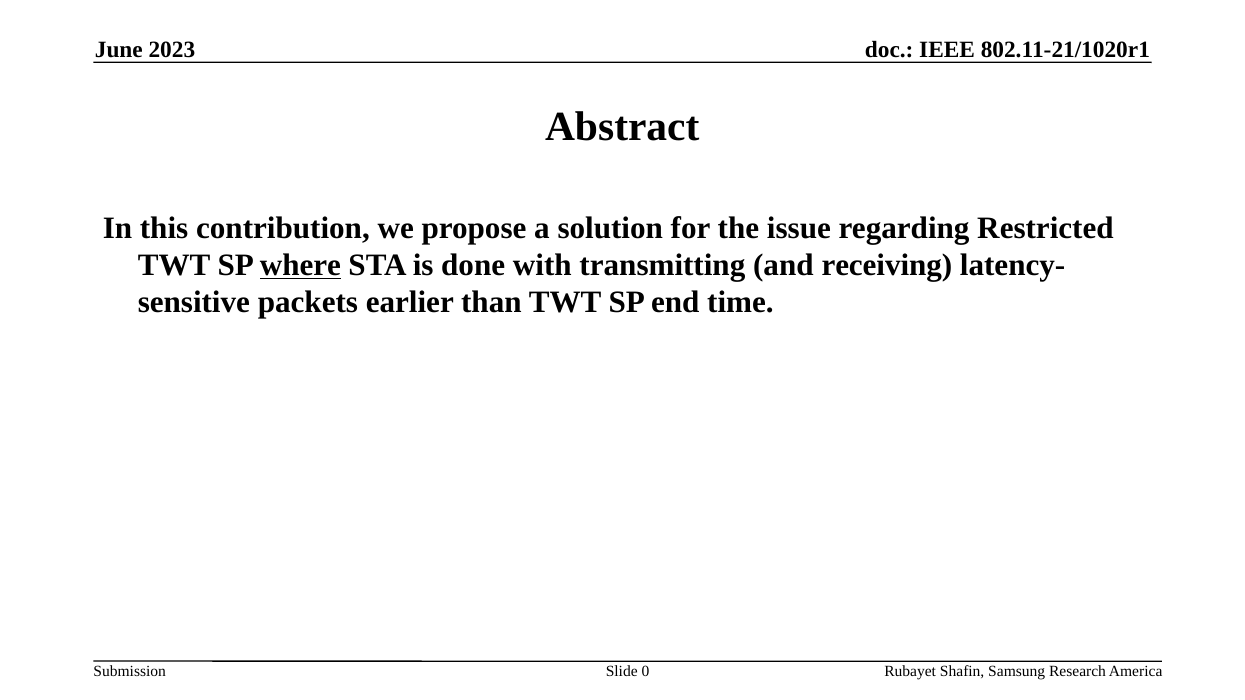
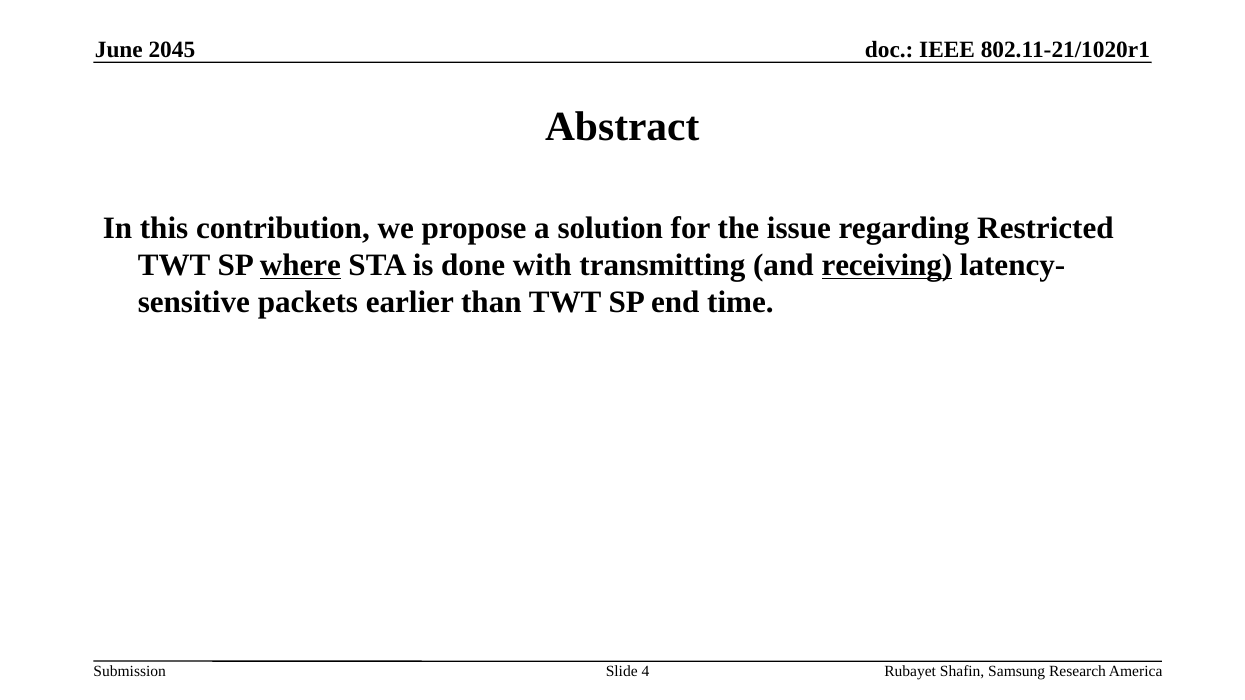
2023: 2023 -> 2045 (172, 49)
receiving underline: none -> present (887, 265)
0: 0 -> 4 (645, 672)
